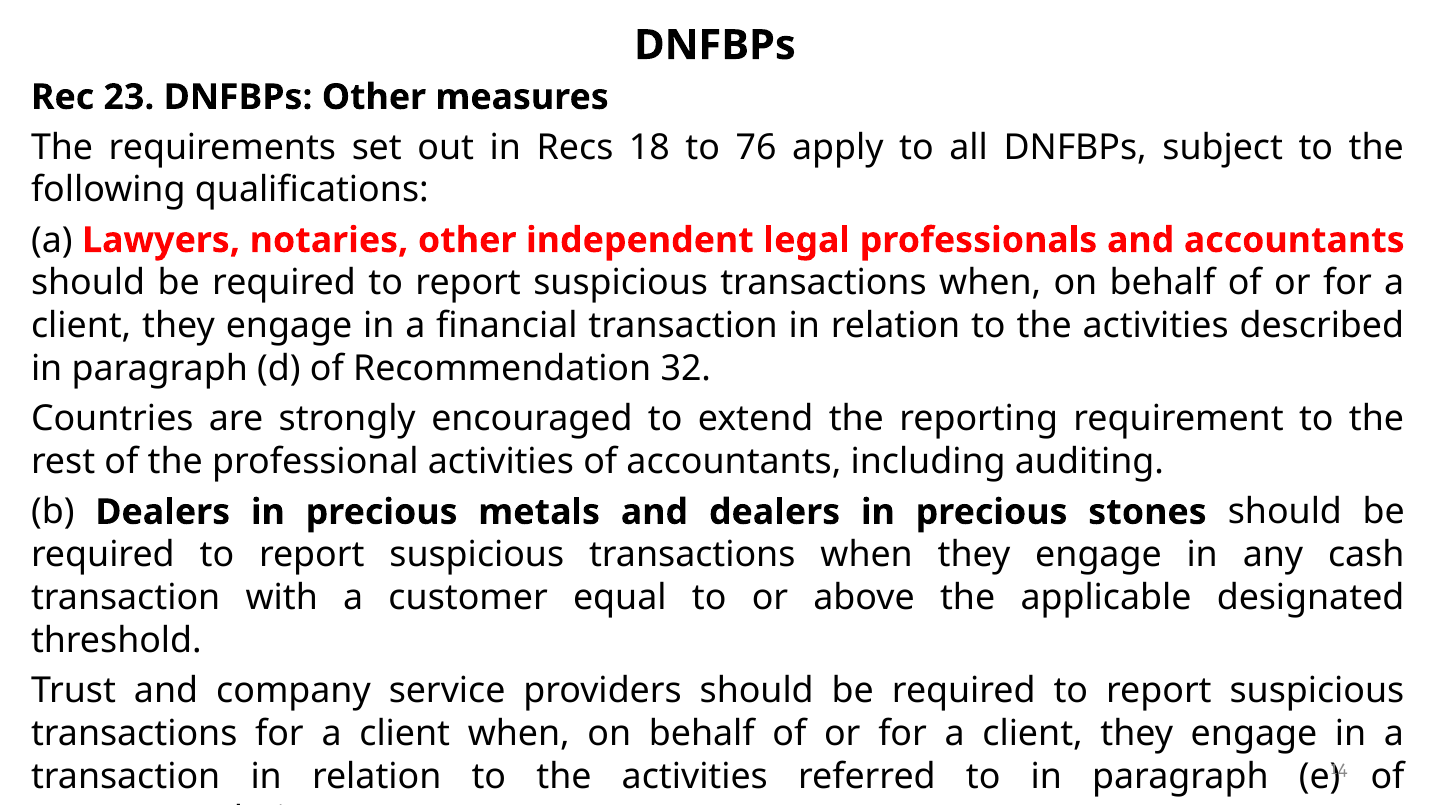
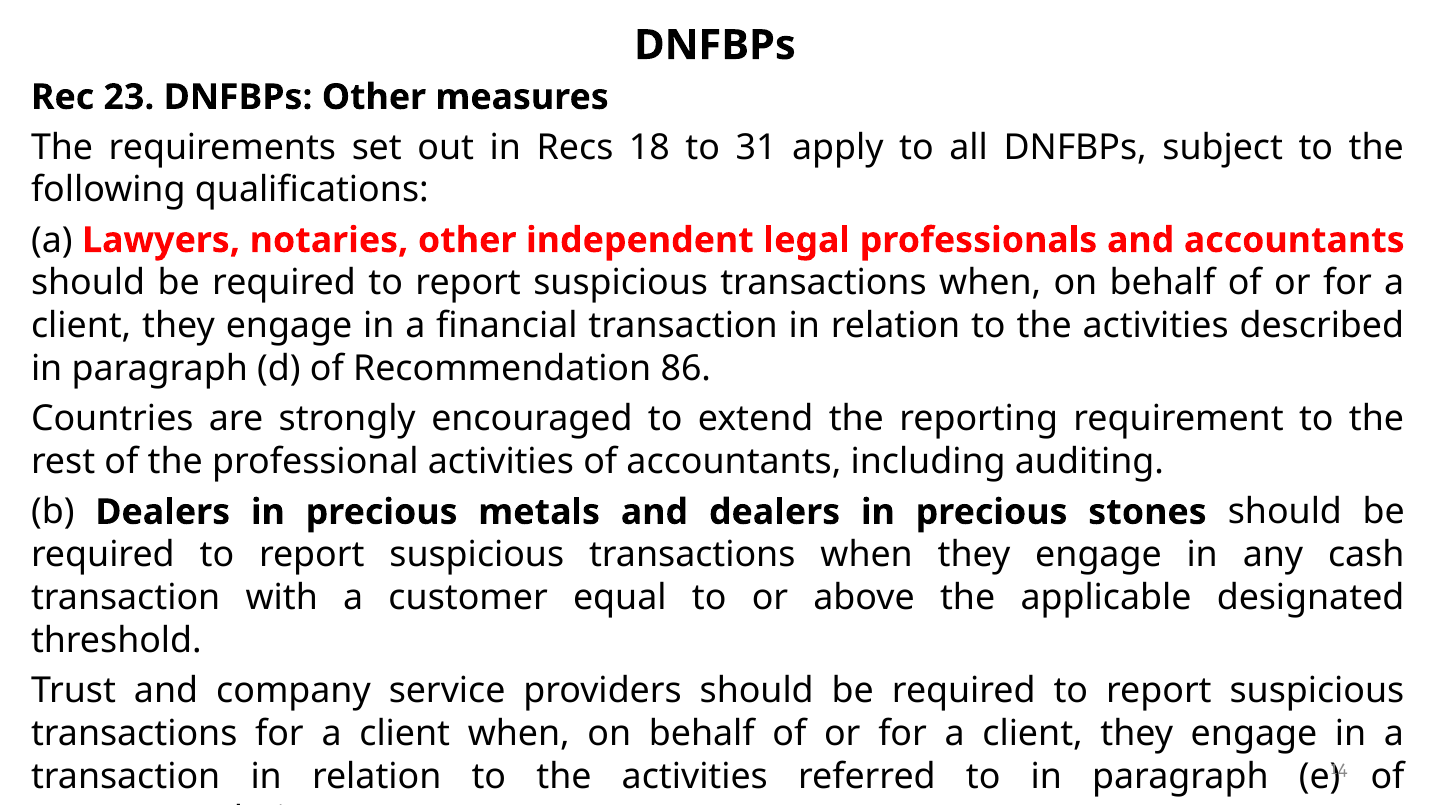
76: 76 -> 31 (756, 147)
32: 32 -> 86 (686, 369)
